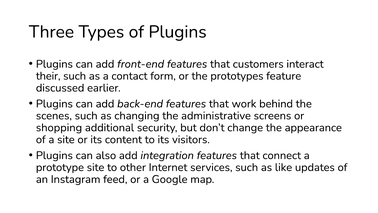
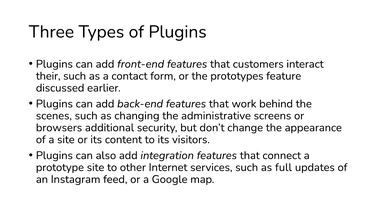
shopping: shopping -> browsers (59, 127)
like: like -> full (283, 167)
